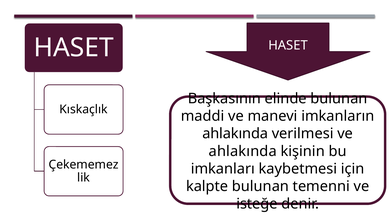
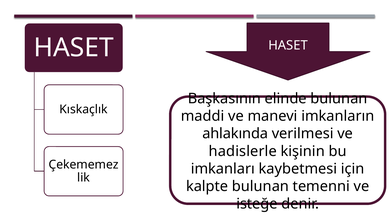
ahlakında: ahlakında -> hadislerle (243, 151)
